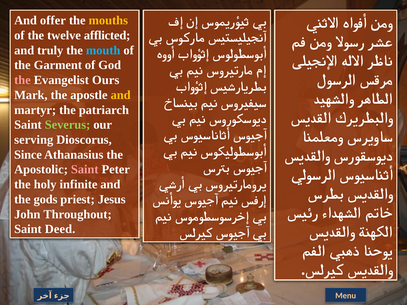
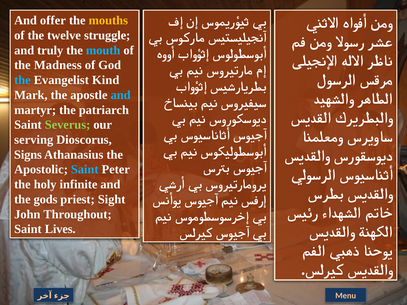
afflicted: afflicted -> struggle (107, 35)
Garment: Garment -> Madness (58, 65)
the colour: pink -> light blue (22, 80)
Ours: Ours -> Kind (106, 80)
and colour: yellow -> light blue (121, 95)
Since: Since -> Signs (28, 155)
Saint colour: pink -> light blue (85, 170)
Jesus: Jesus -> Sight (112, 200)
Deed: Deed -> Lives (60, 229)
